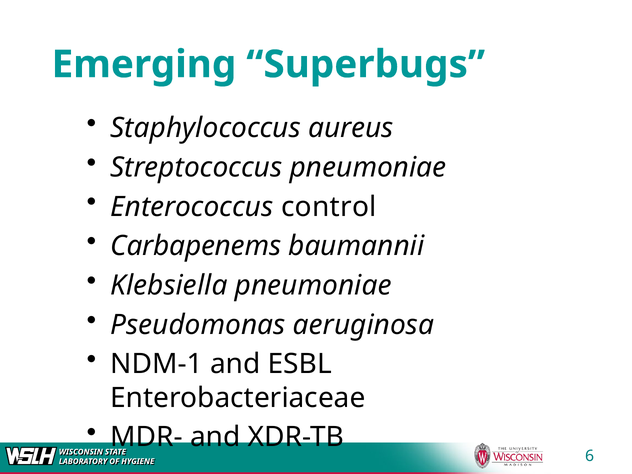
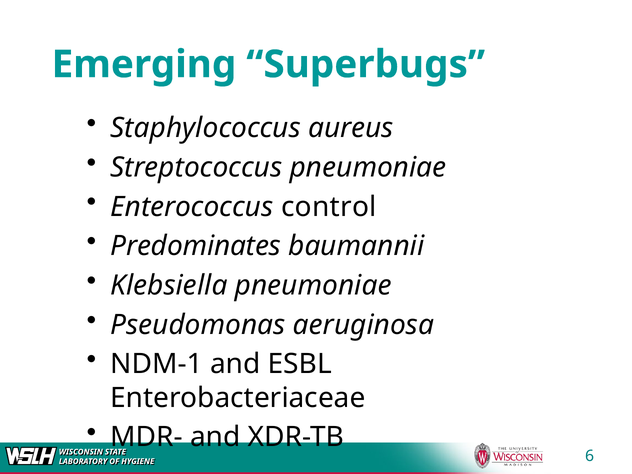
Carbapenems: Carbapenems -> Predominates (196, 246)
